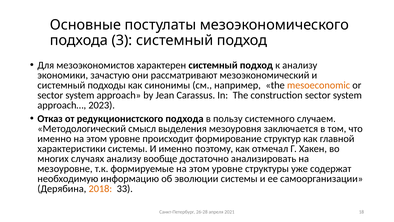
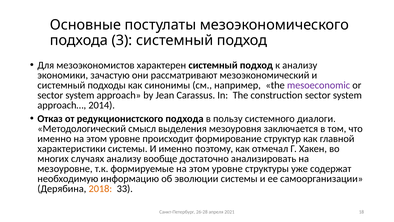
mesoeconomic colour: orange -> purple (319, 85)
2023: 2023 -> 2014 (102, 105)
случаем: случаем -> диалоги (316, 119)
